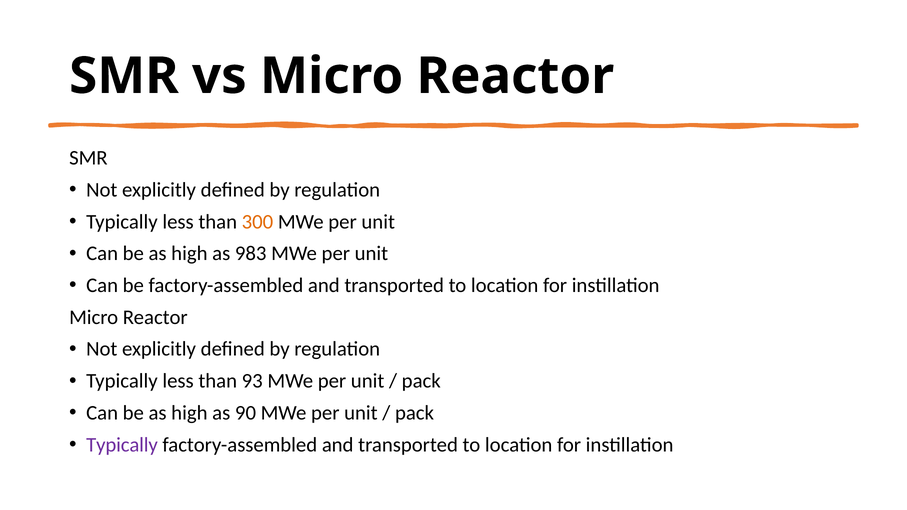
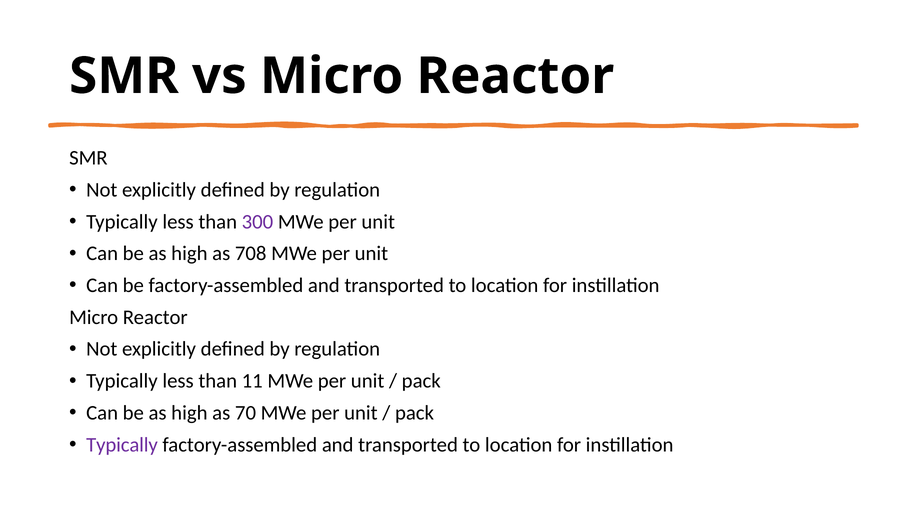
300 colour: orange -> purple (257, 222)
983: 983 -> 708 (251, 254)
93: 93 -> 11 (252, 381)
90: 90 -> 70 (246, 413)
